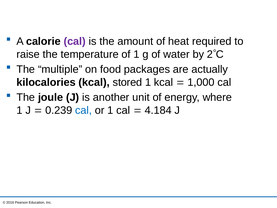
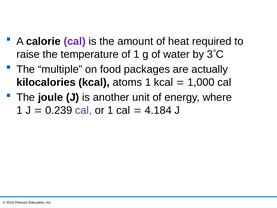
2: 2 -> 3 (210, 54)
stored: stored -> atoms (127, 82)
cal colour: blue -> purple (84, 110)
